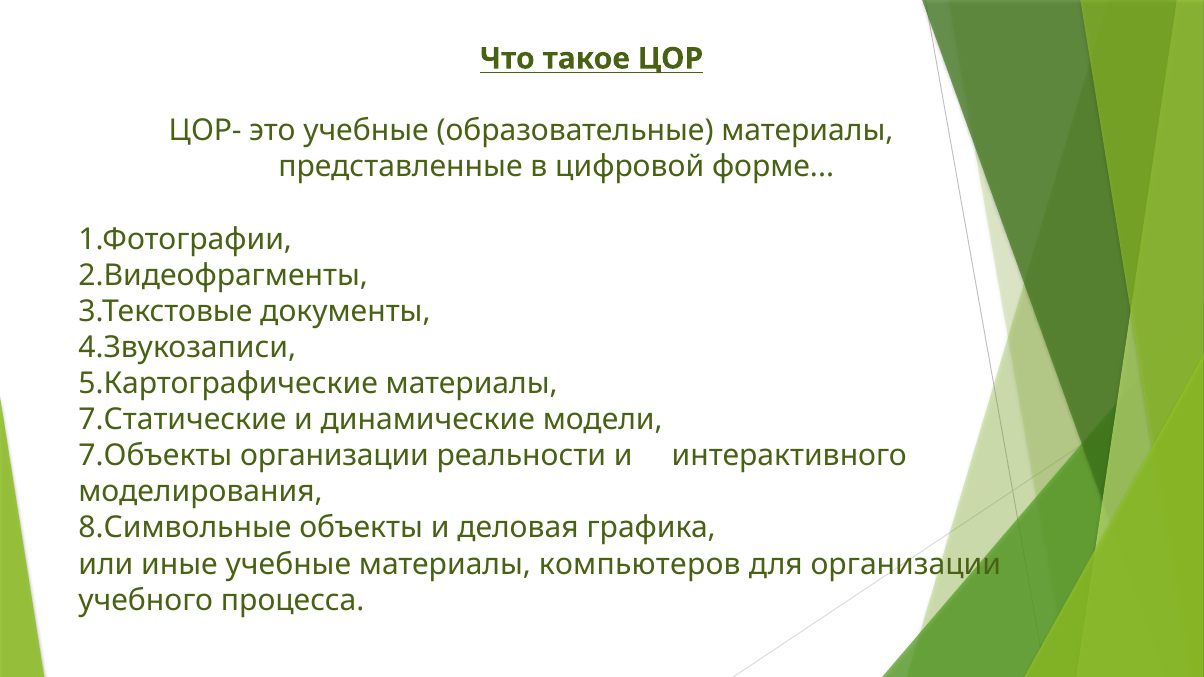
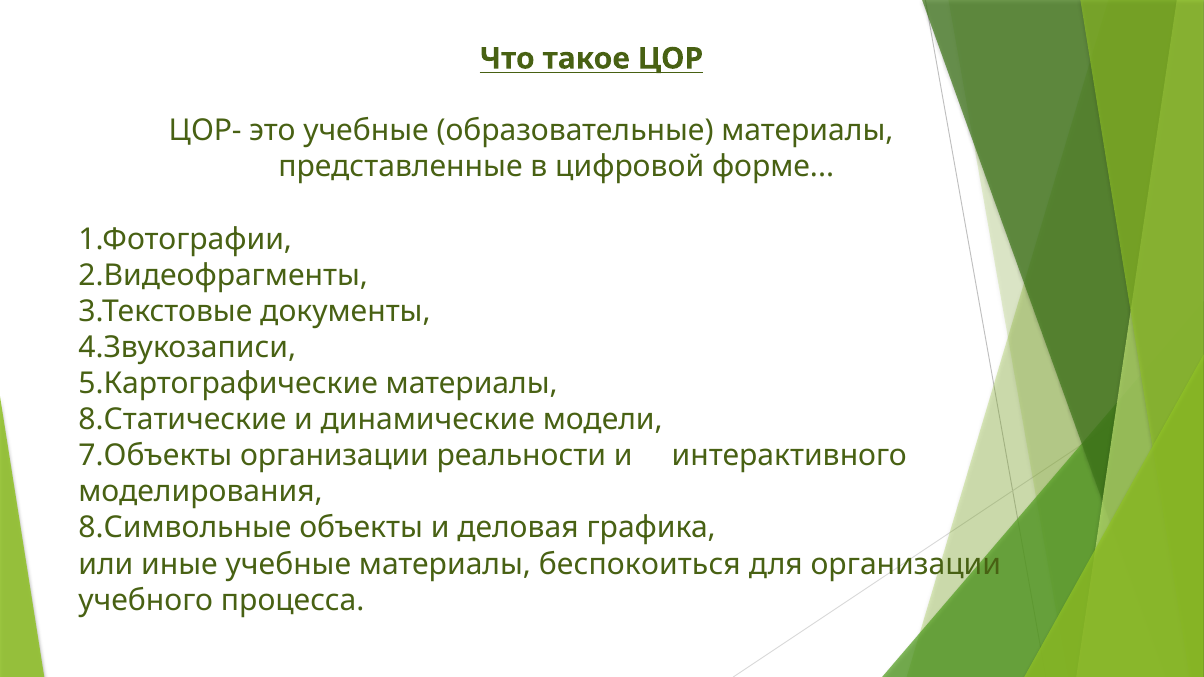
7.Статические: 7.Статические -> 8.Статические (182, 420)
компьютеров: компьютеров -> беспокоиться (640, 564)
